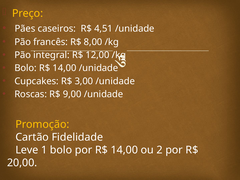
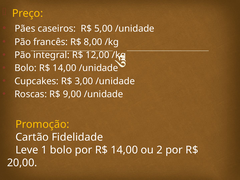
4,51: 4,51 -> 5,00 (103, 29)
